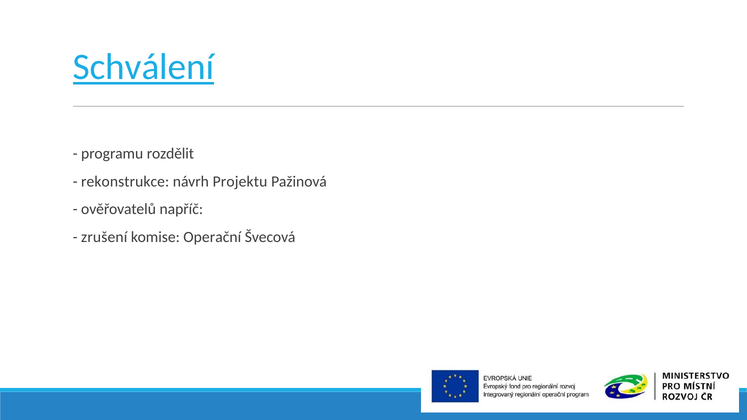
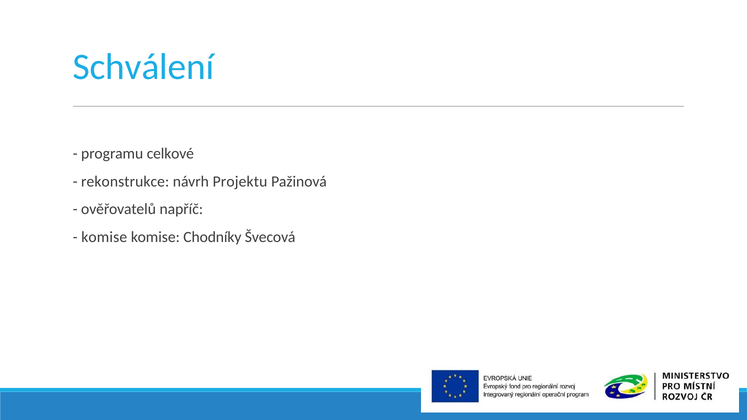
Schválení underline: present -> none (144, 67)
rozdělit: rozdělit -> celkové (170, 154)
zrušení: zrušení -> komise (104, 237)
Operační: Operační -> Chodníky (212, 237)
